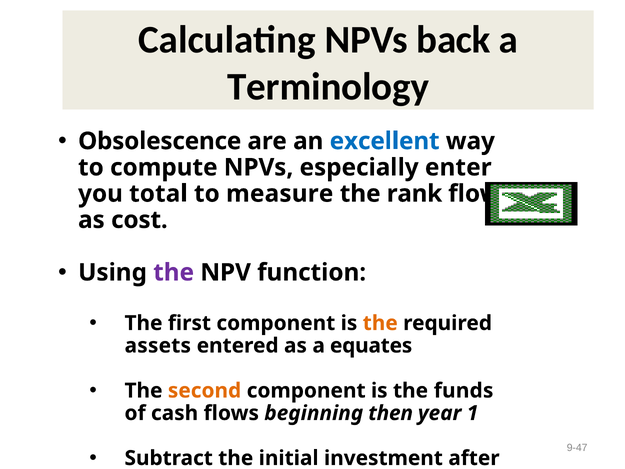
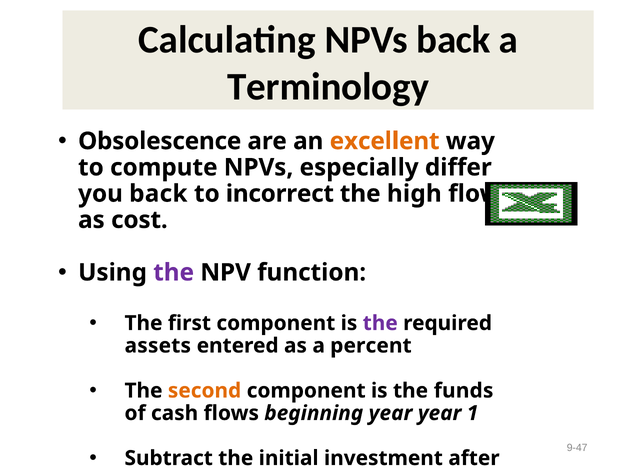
excellent colour: blue -> orange (385, 141)
enter: enter -> differ (458, 167)
you total: total -> back (158, 194)
measure: measure -> incorrect (280, 194)
rank: rank -> high (414, 194)
the colour: orange -> purple (380, 323)
equates: equates -> percent (371, 345)
beginning then: then -> year (390, 413)
